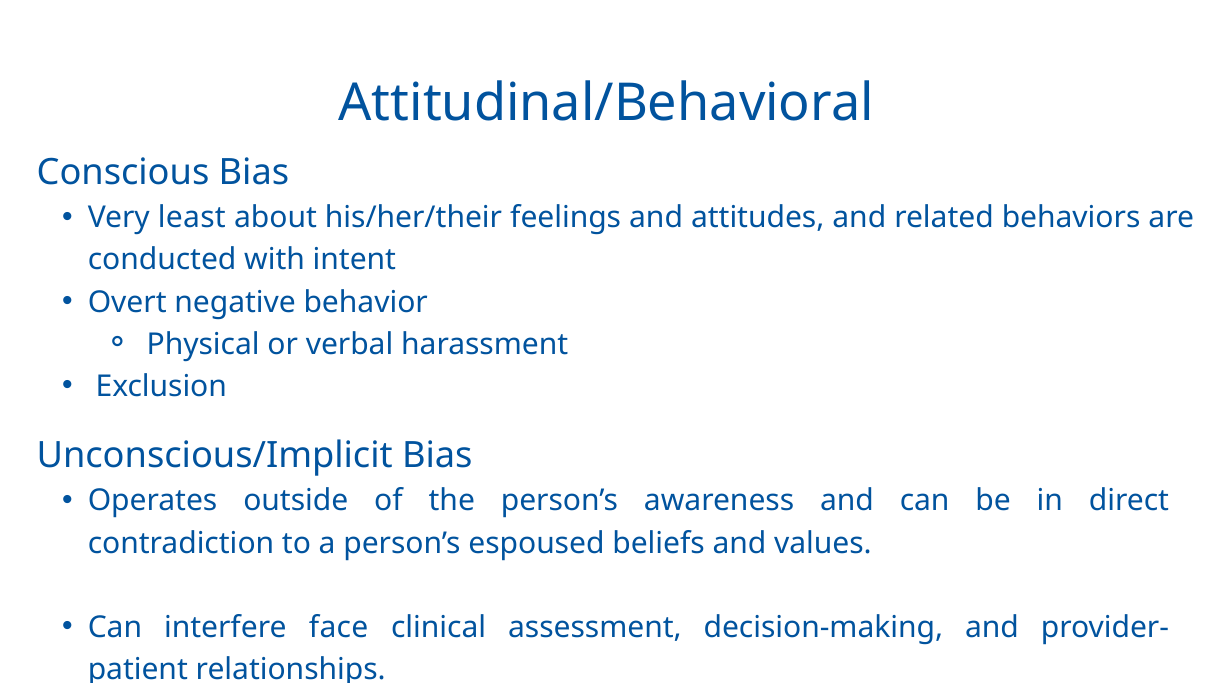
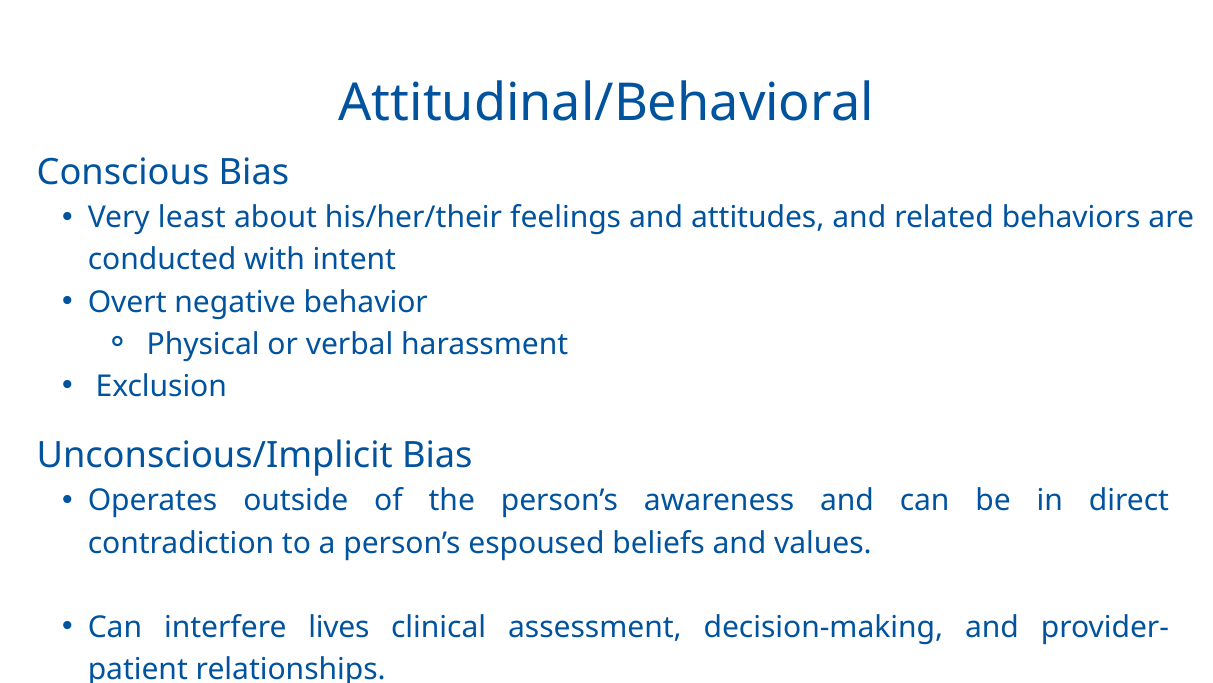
face: face -> lives (339, 627)
